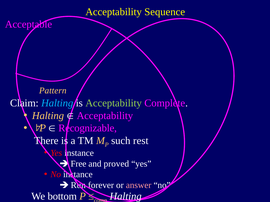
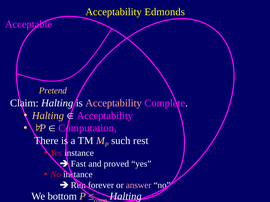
Sequence: Sequence -> Edmonds (165, 12)
Pattern: Pattern -> Pretend (53, 91)
Halting colour: light blue -> white (57, 103)
Acceptability colour: light green -> pink (114, 103)
Recognizable: Recognizable -> Computation (87, 128)
Free: Free -> Fast (78, 164)
